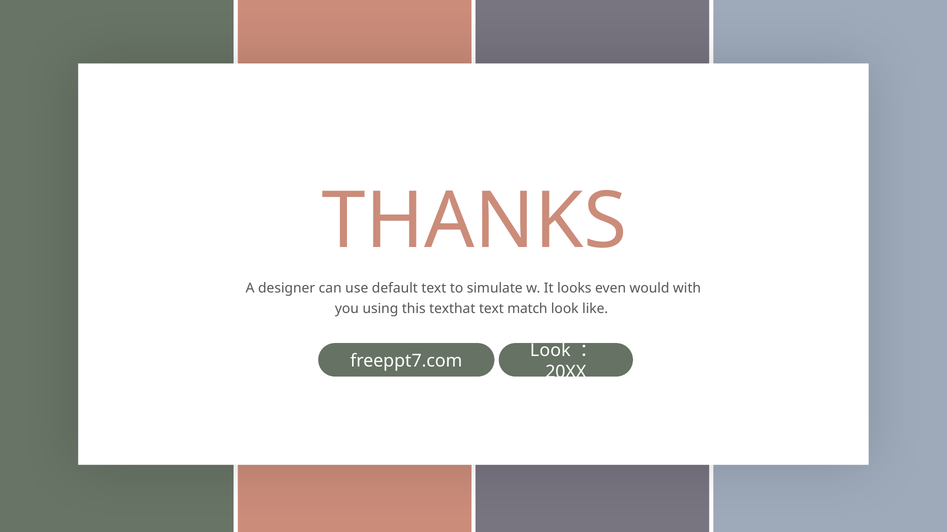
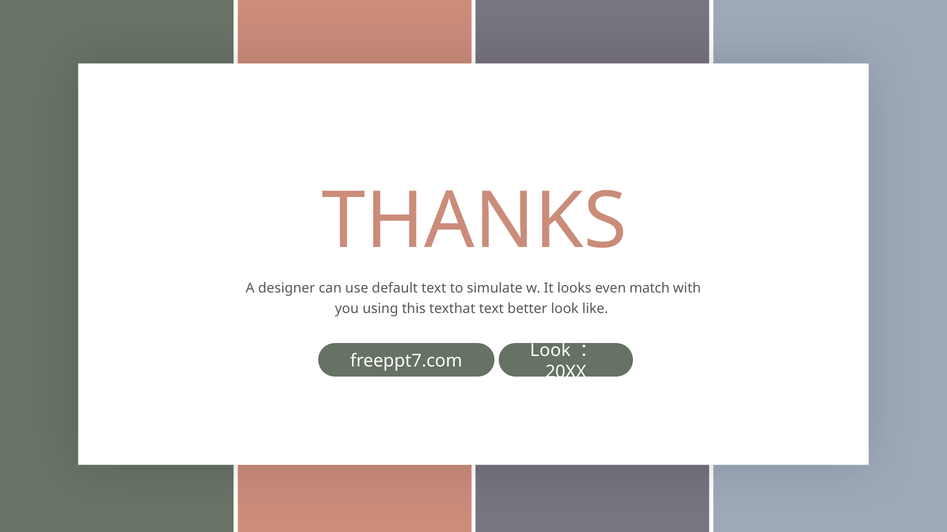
would: would -> match (650, 289)
match: match -> better (527, 309)
